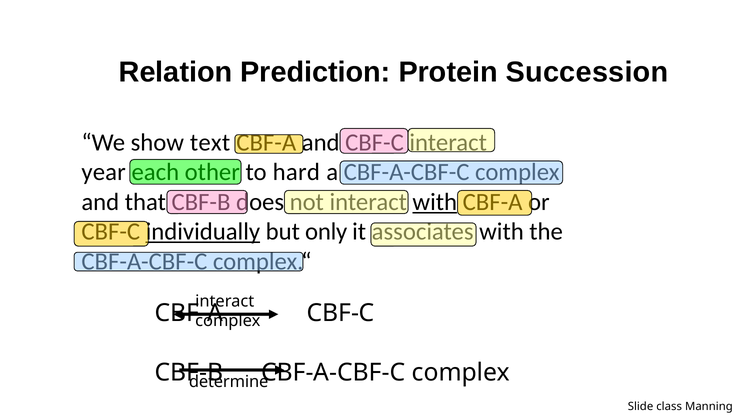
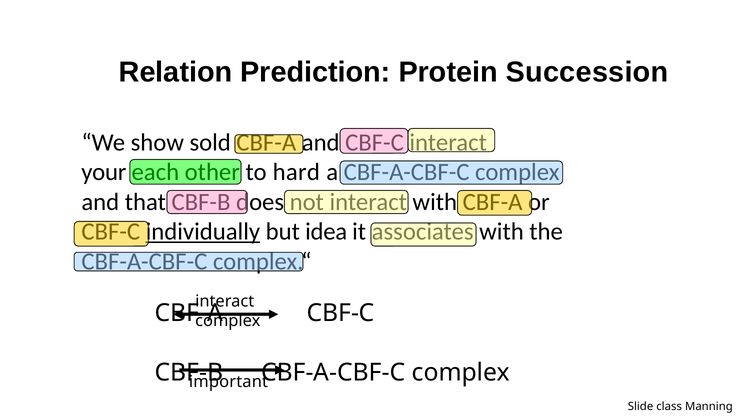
text: text -> sold (210, 142)
year: year -> your (104, 172)
with underline: present -> none (435, 202)
only: only -> idea (326, 231)
determine: determine -> important (228, 381)
